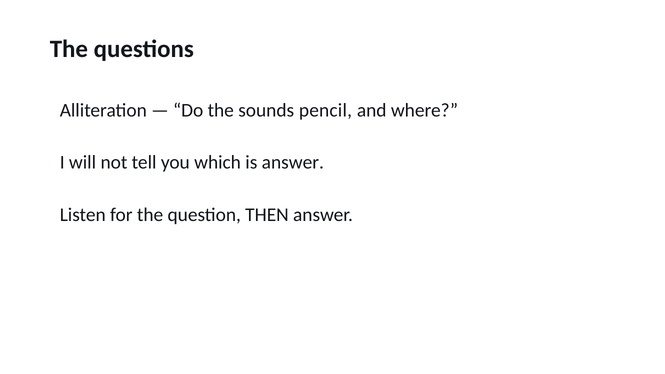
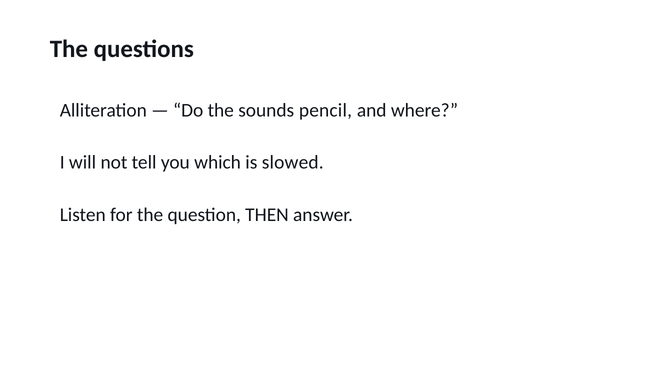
is answer: answer -> slowed (293, 163)
